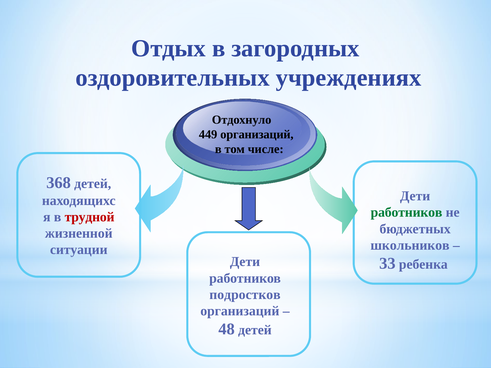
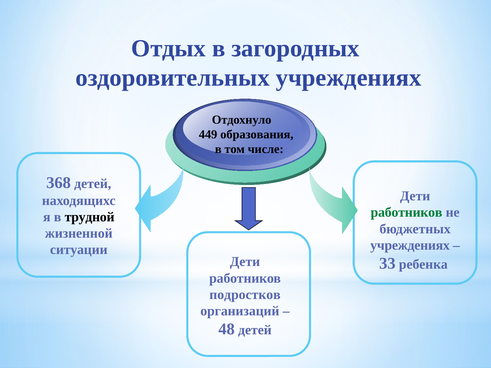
449 организаций: организаций -> образования (257, 134)
трудной colour: red -> black (90, 217)
школьников: школьников -> учреждениях (410, 245)
